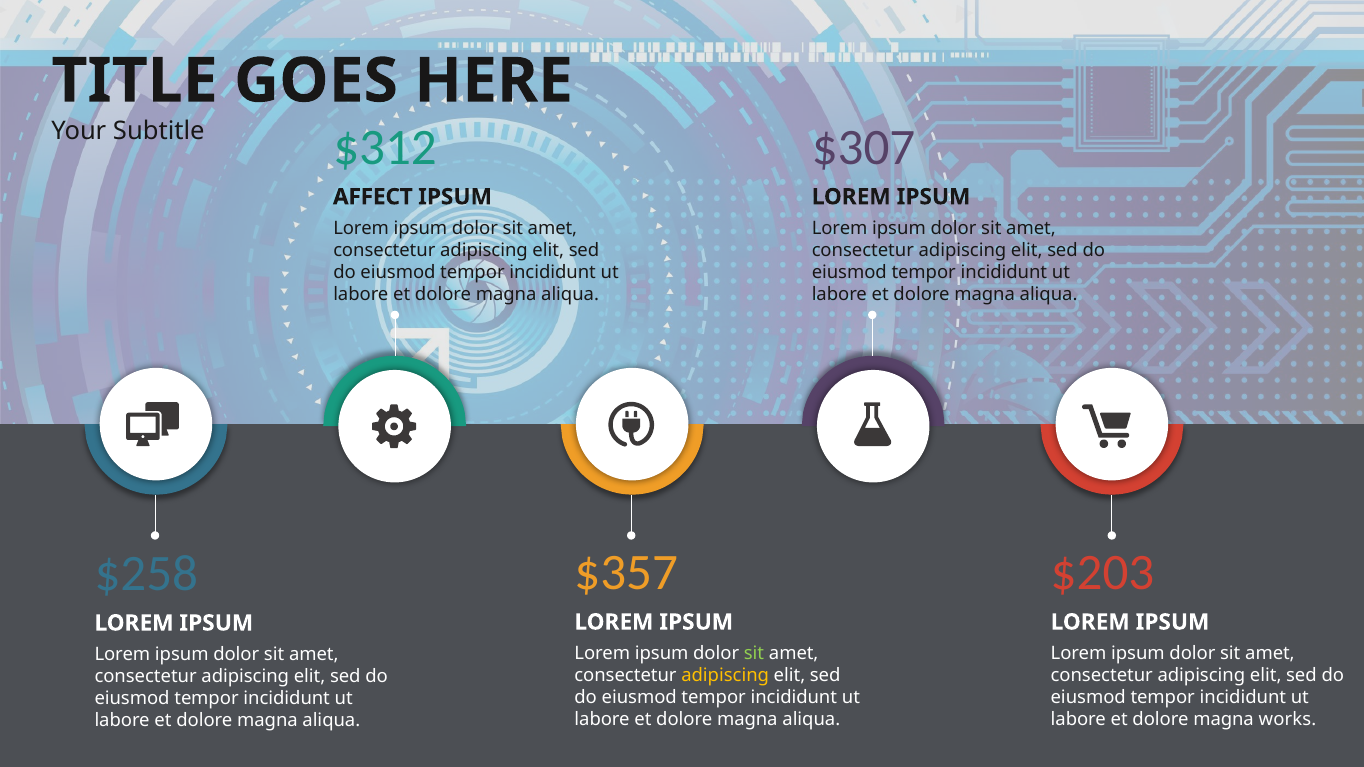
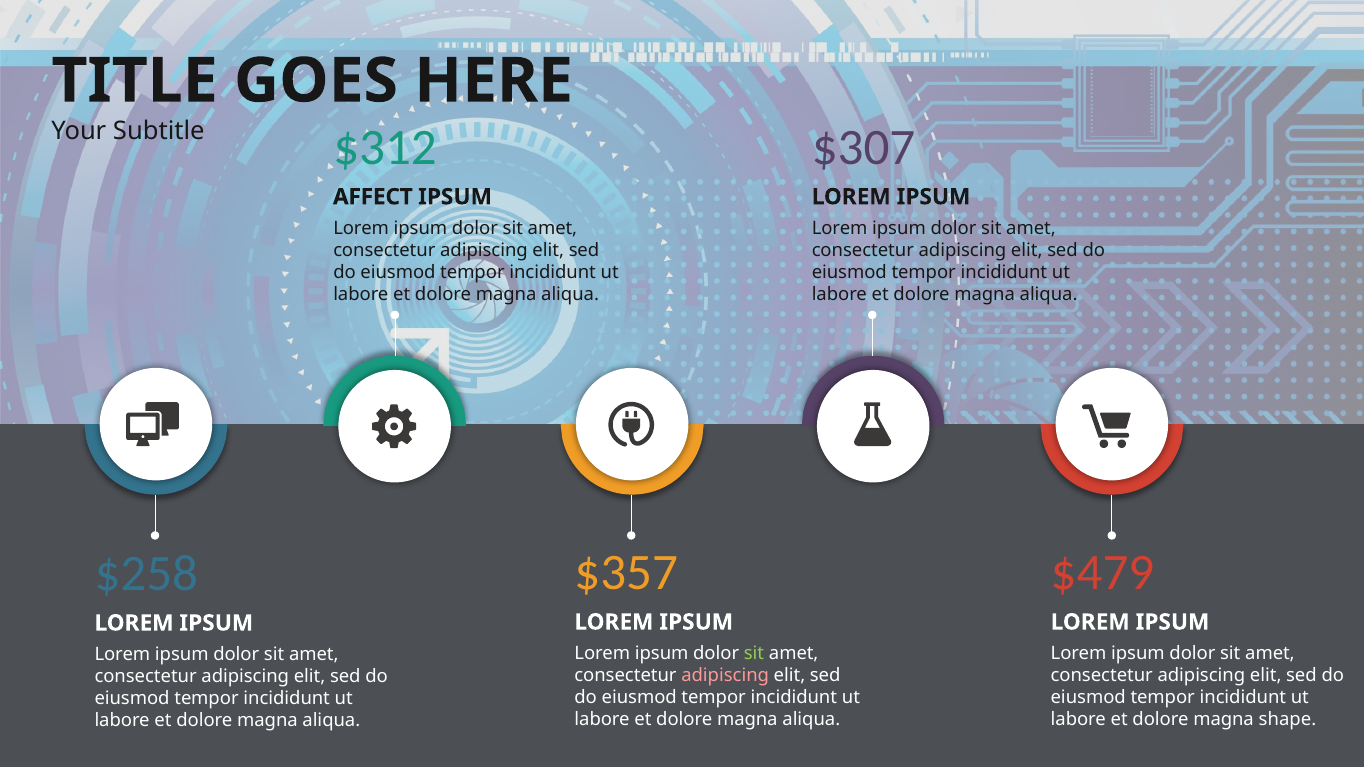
$203: $203 -> $479 (1103, 573)
adipiscing colour: yellow -> pink (725, 676)
works: works -> shape (1288, 720)
